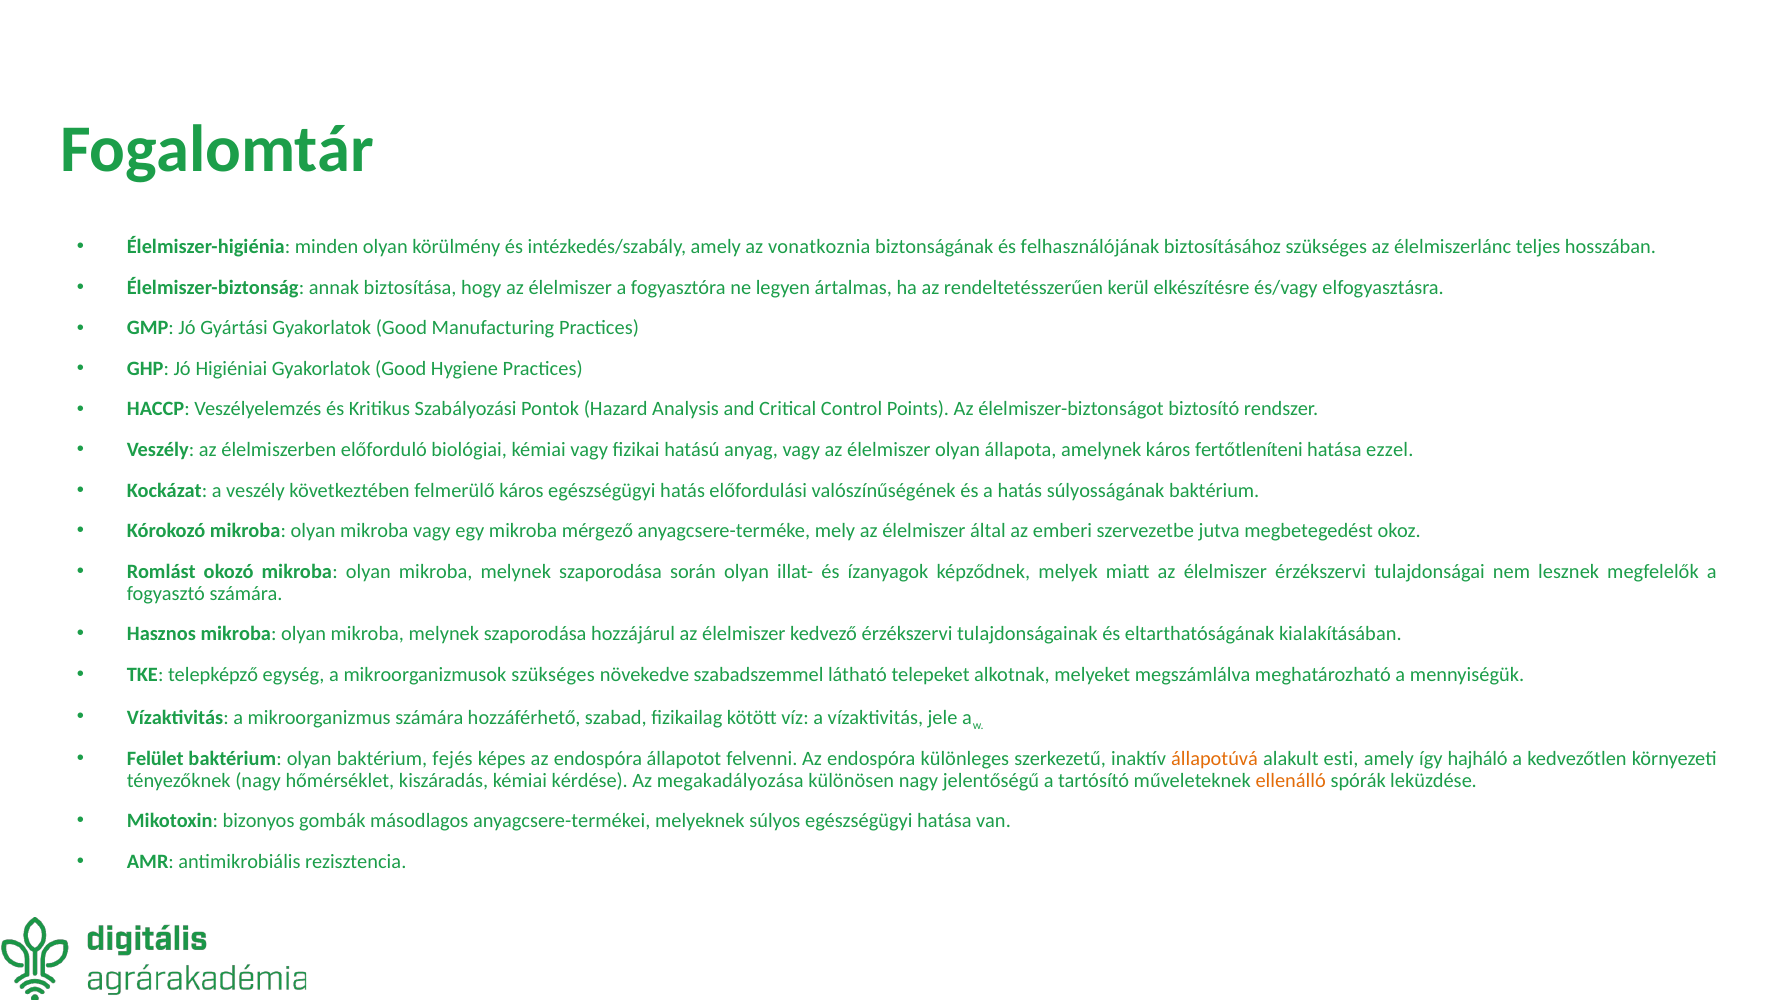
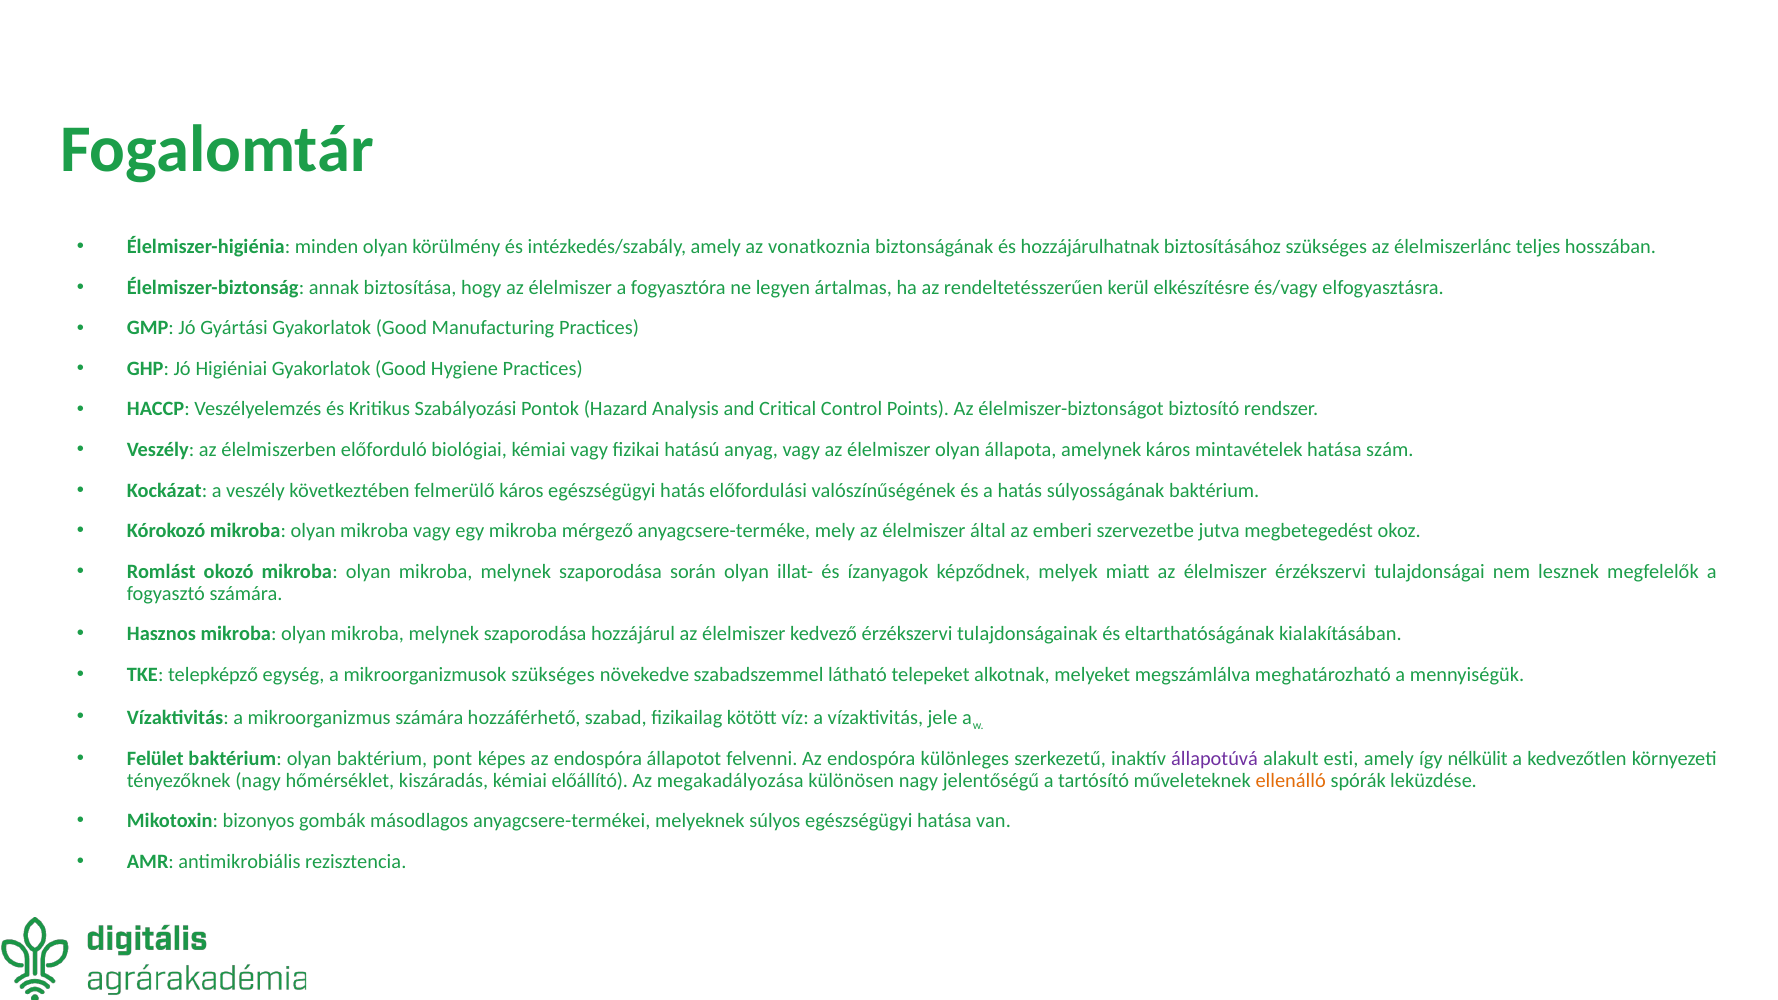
felhasználójának: felhasználójának -> hozzájárulhatnak (1090, 247)
fertőtleníteni: fertőtleníteni -> mintavételek (1249, 450)
ezzel: ezzel -> szám (1390, 450)
fejés: fejés -> pont (453, 759)
állapotúvá colour: orange -> purple (1215, 759)
hajháló: hajháló -> nélkülit (1478, 759)
kérdése: kérdése -> előállító (590, 781)
